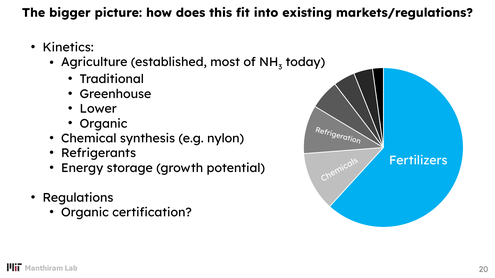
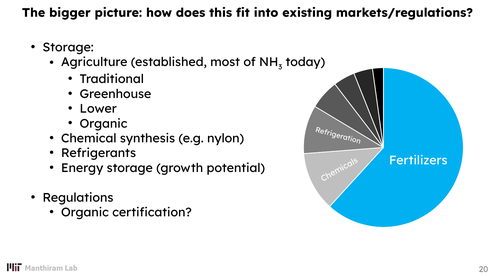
Kinetics: Kinetics -> Storage (68, 47)
